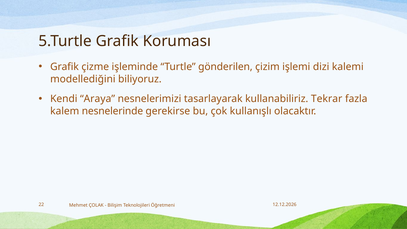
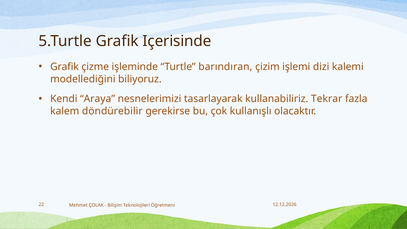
Koruması: Koruması -> Içerisinde (177, 41)
gönderilen: gönderilen -> barındıran (225, 67)
nesnelerinde: nesnelerinde -> döndürebilir (112, 111)
